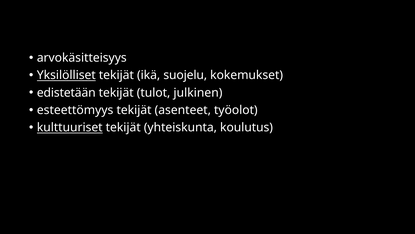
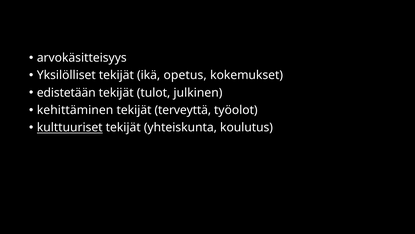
Yksilölliset underline: present -> none (66, 75)
suojelu: suojelu -> opetus (185, 75)
esteettömyys: esteettömyys -> kehittäminen (75, 110)
asenteet: asenteet -> terveyttä (183, 110)
